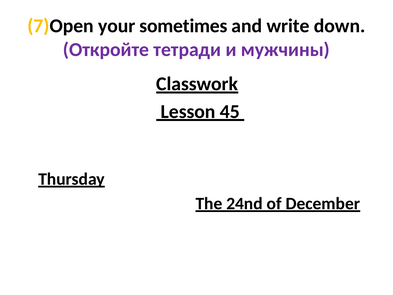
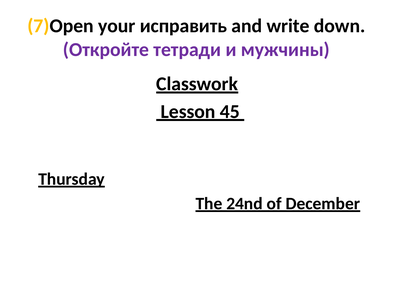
sometimes: sometimes -> исправить (183, 26)
